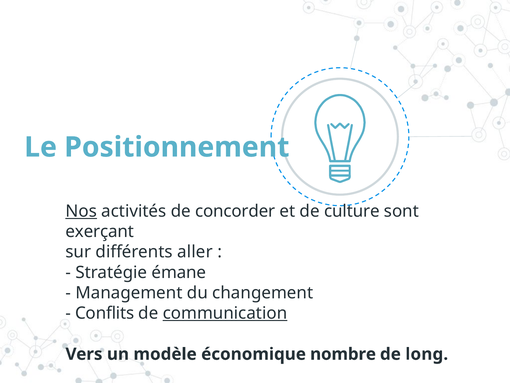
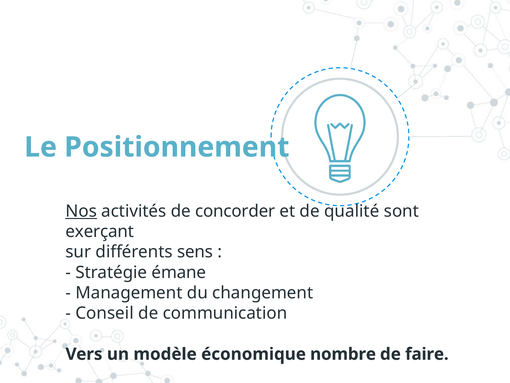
culture: culture -> qualité (352, 211)
aller: aller -> sens (195, 252)
Conflits: Conflits -> Conseil (105, 313)
communication underline: present -> none (225, 313)
long: long -> faire (427, 354)
